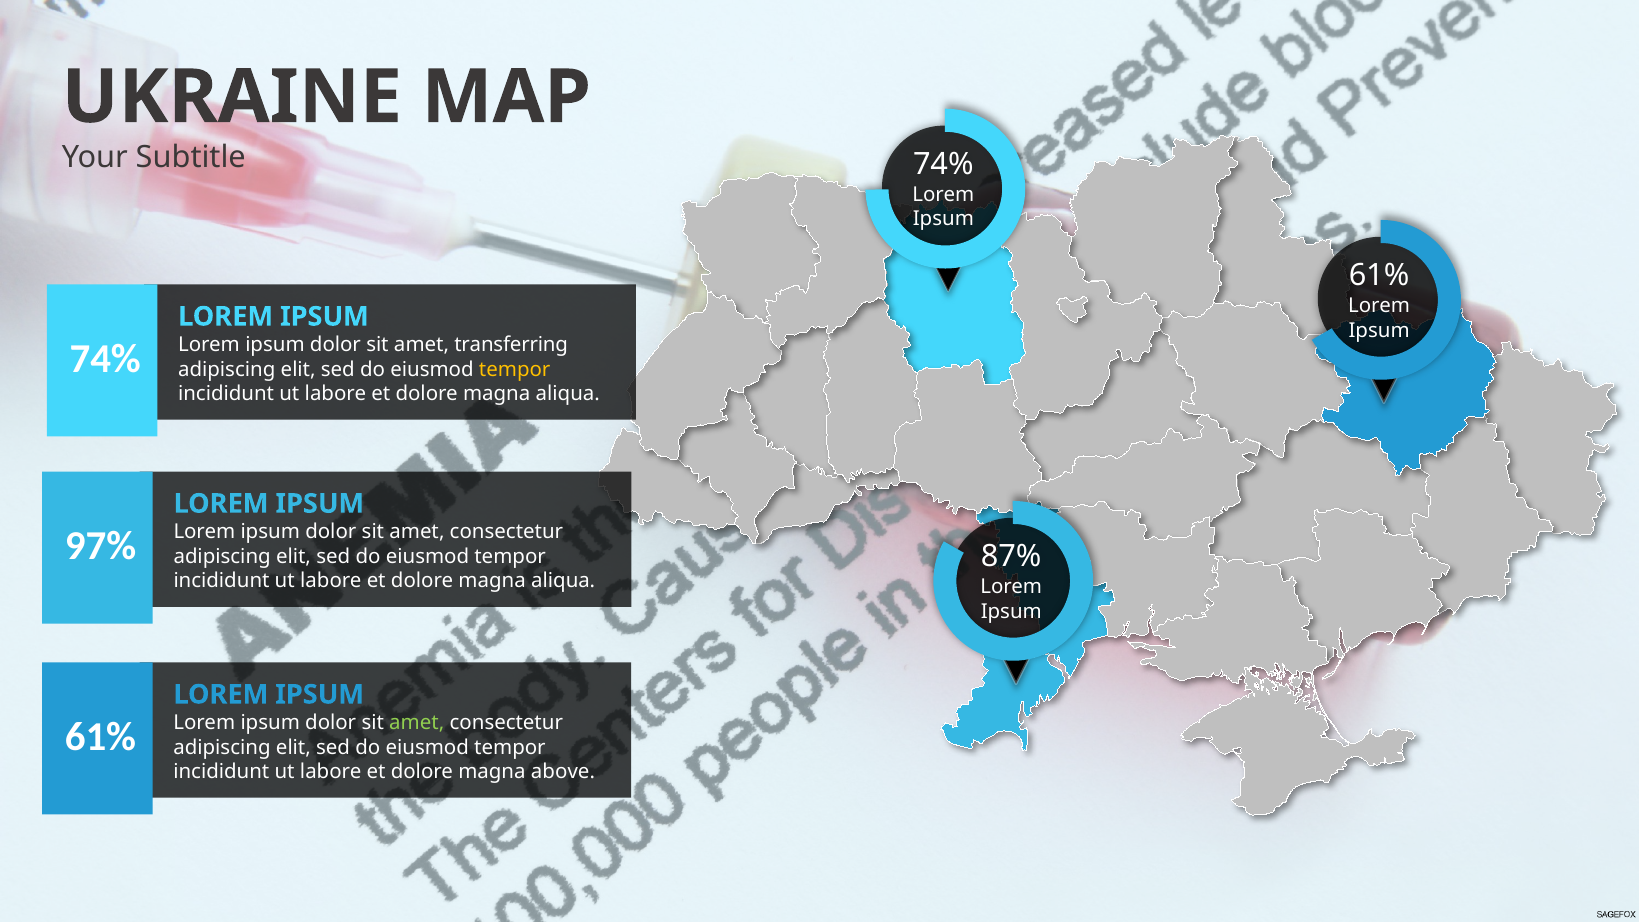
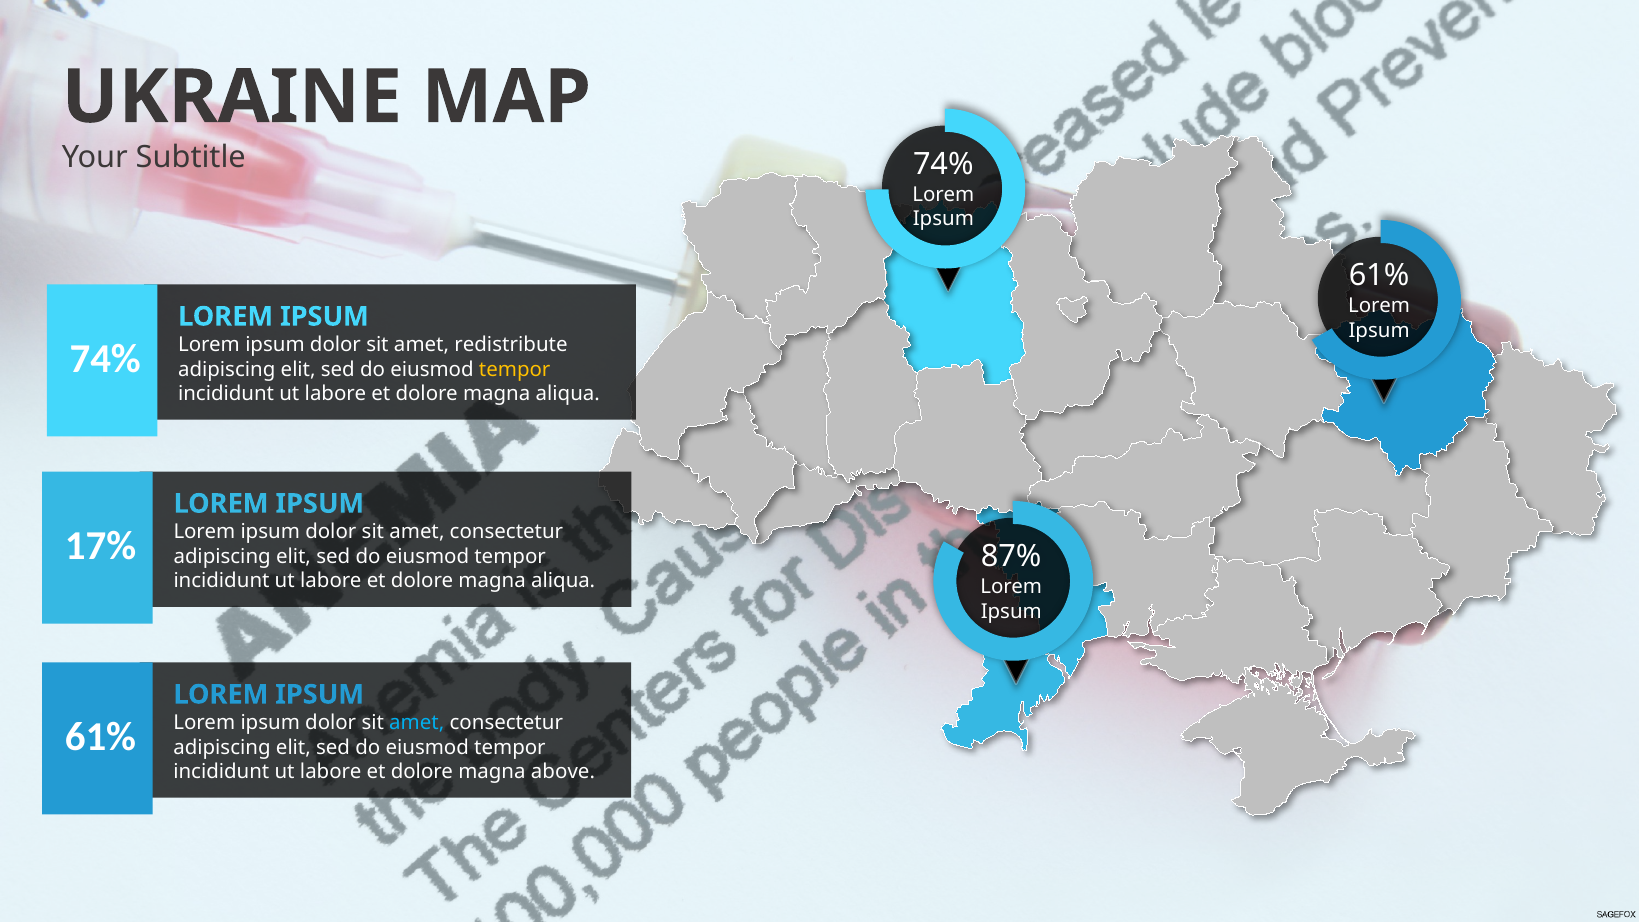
transferring: transferring -> redistribute (511, 345)
97%: 97% -> 17% (101, 546)
amet colour: light green -> light blue (417, 723)
